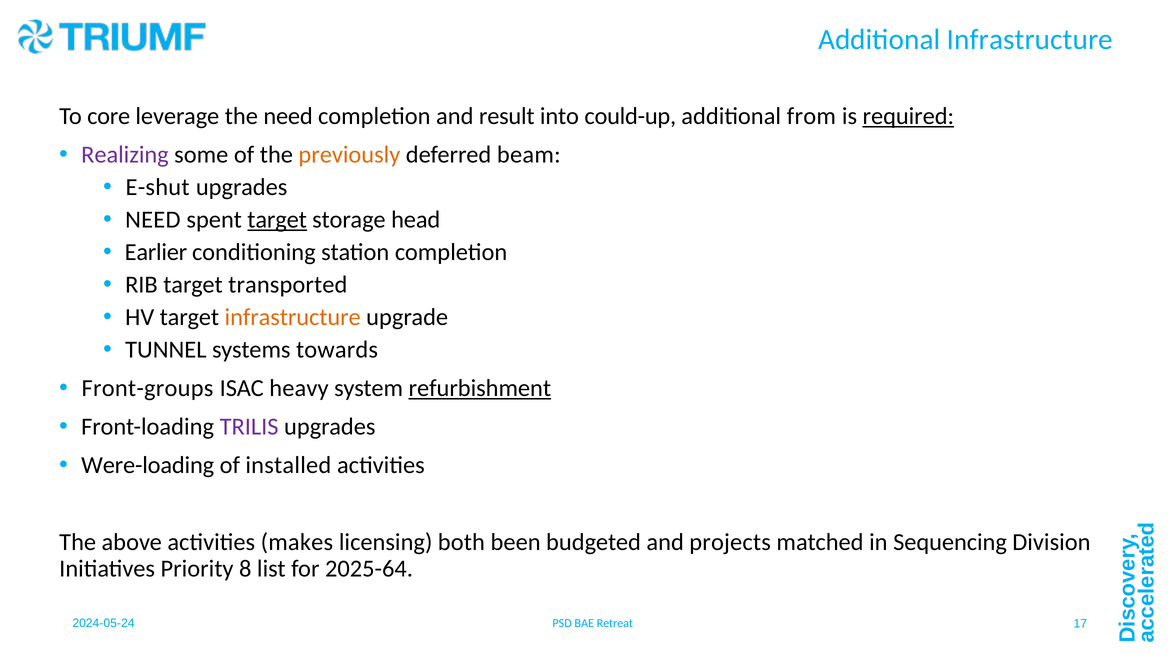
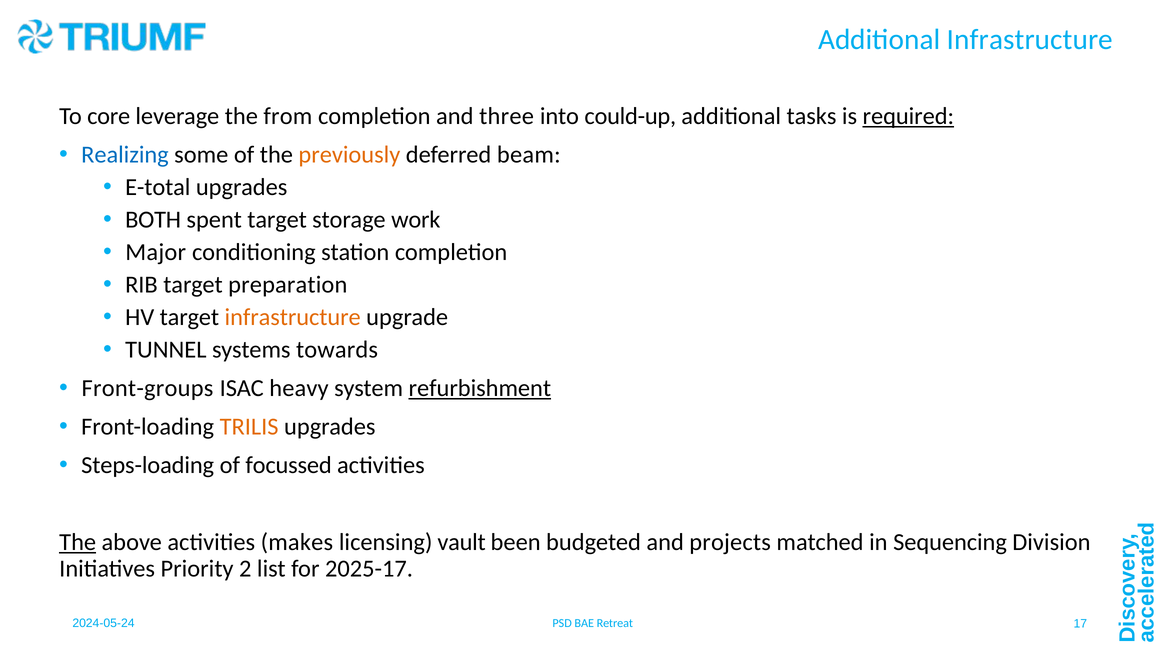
the need: need -> from (288, 116)
result: result -> three (507, 116)
from: from -> tasks (812, 116)
Realizing colour: purple -> blue (125, 155)
E-shut: E-shut -> E-total (158, 187)
NEED: NEED -> BOTH (153, 220)
target underline: present -> none (277, 220)
head: head -> work (416, 220)
Earlier: Earlier -> Major (156, 252)
transported: transported -> preparation (288, 285)
TRILIS colour: purple -> orange (249, 427)
Were-loading: Were-loading -> Steps-loading (148, 465)
installed: installed -> focussed (289, 465)
The underline: none -> present (78, 543)
both: both -> vault (462, 543)
8: 8 -> 2 (245, 569)
2025-64: 2025-64 -> 2025-17 (369, 569)
